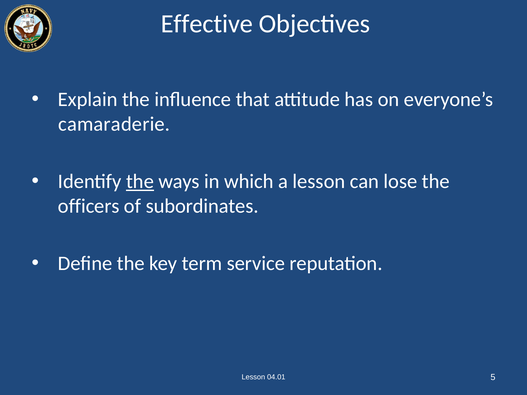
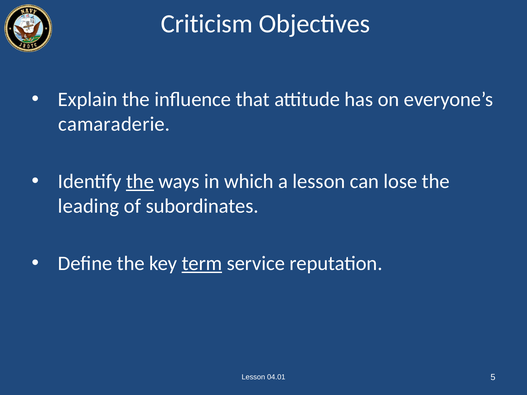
Effective: Effective -> Criticism (207, 24)
officers: officers -> leading (89, 206)
term underline: none -> present (202, 264)
